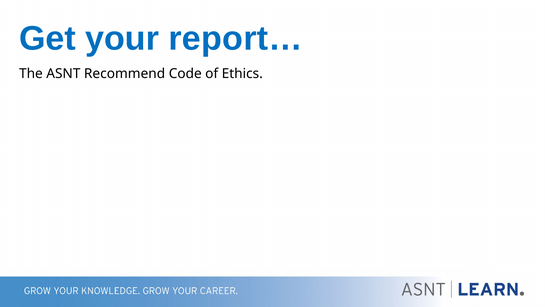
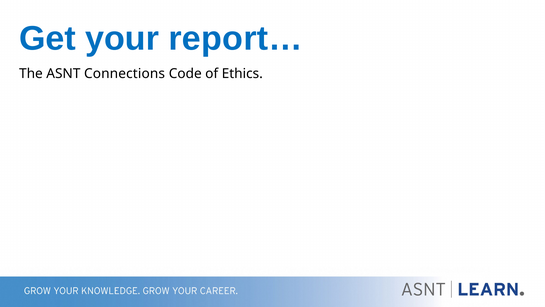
Recommend: Recommend -> Connections (125, 74)
